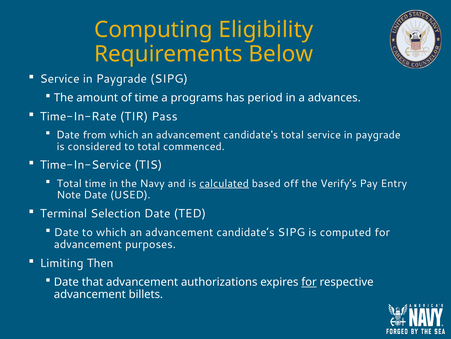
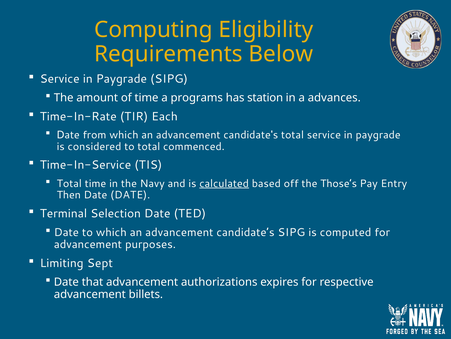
period: period -> station (265, 97)
Pass: Pass -> Each (165, 116)
Verify’s: Verify’s -> Those’s (339, 183)
Note: Note -> Then (69, 195)
Date USED: USED -> DATE (130, 195)
Then: Then -> Sept (100, 263)
for underline: present -> none (309, 282)
